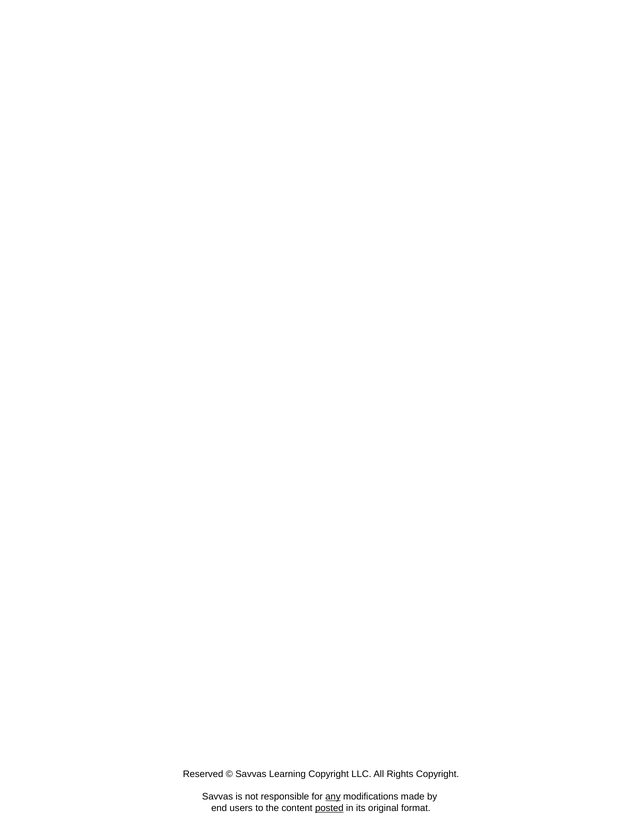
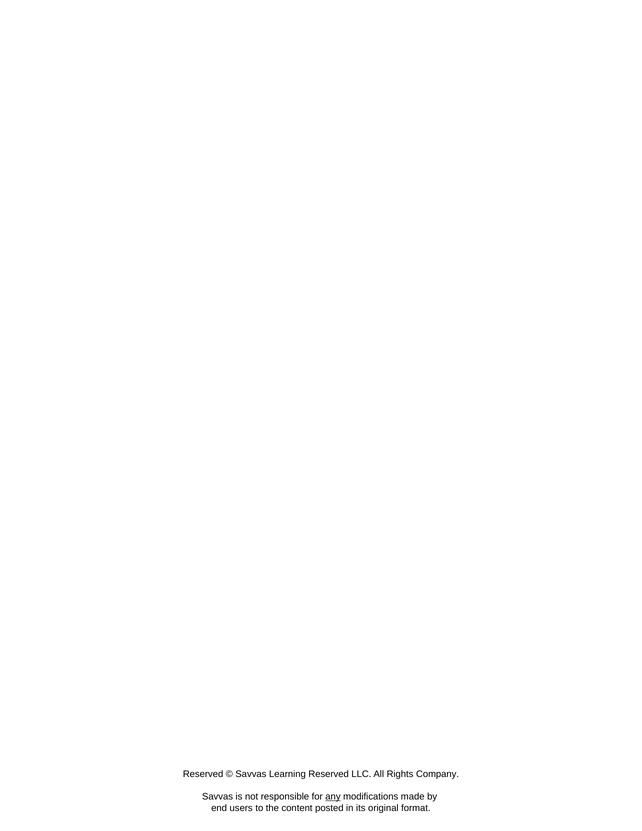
Learning Copyright: Copyright -> Reserved (329, 774)
Rights Copyright: Copyright -> Company (438, 774)
posted underline: present -> none (329, 808)
